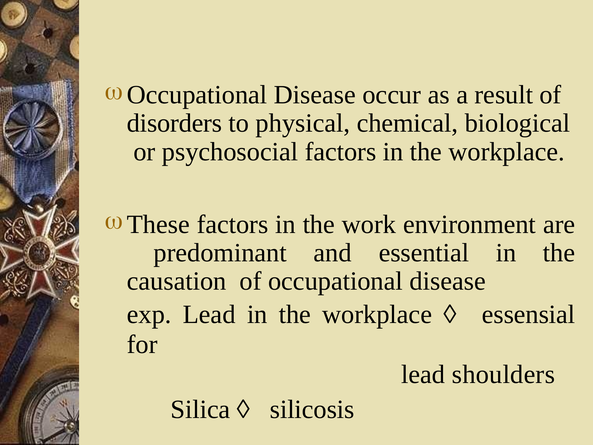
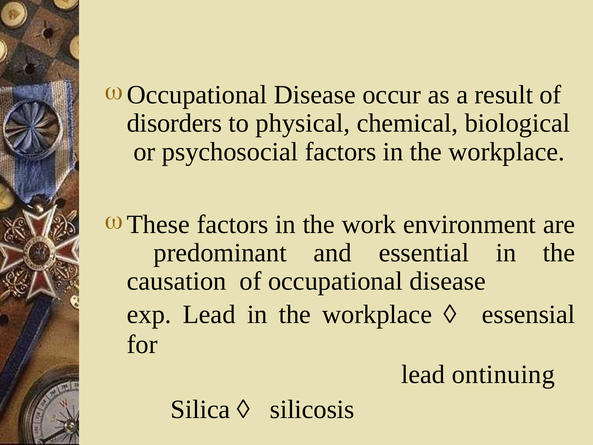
shoulders: shoulders -> ontinuing (503, 374)
